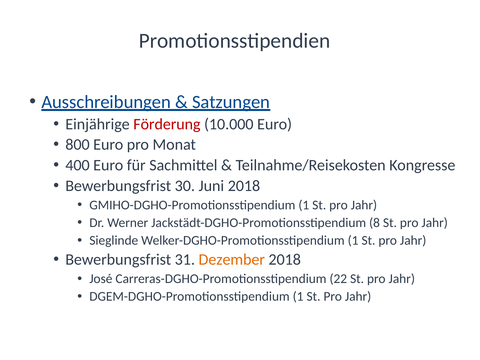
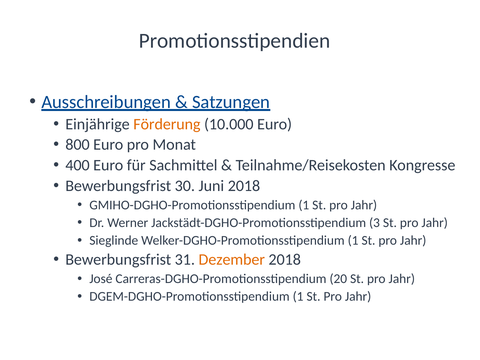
Förderung colour: red -> orange (167, 124)
8: 8 -> 3 (375, 223)
22: 22 -> 20 (338, 279)
